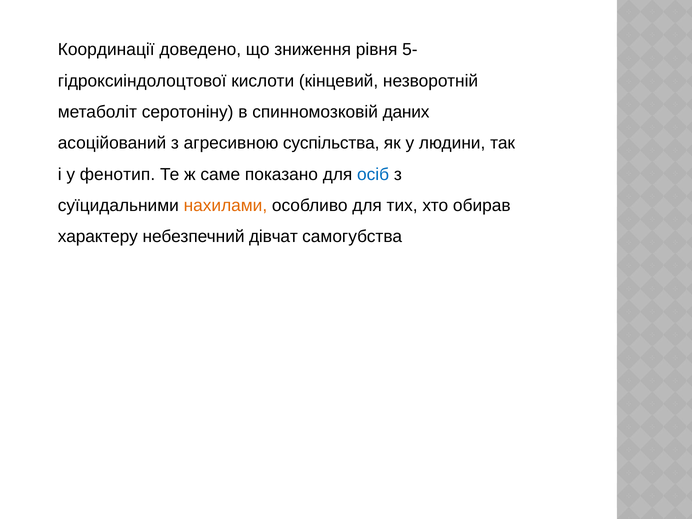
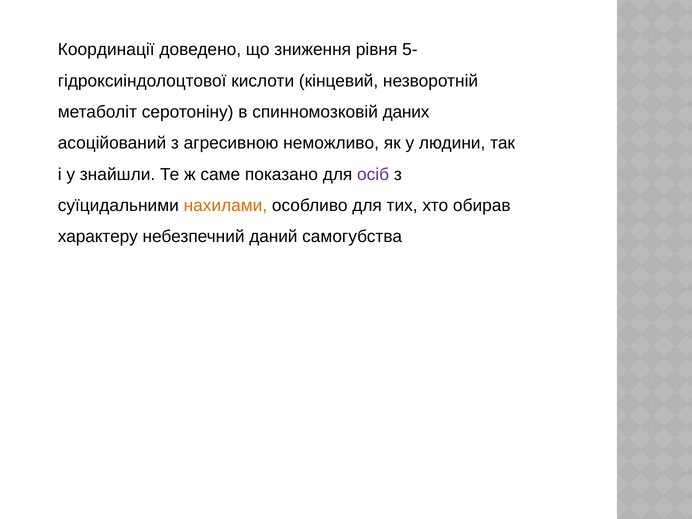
суспільства: суспільства -> неможливо (331, 143)
фенотип: фенотип -> знайшли (118, 174)
осіб colour: blue -> purple (373, 174)
дівчат: дівчат -> даний (273, 237)
